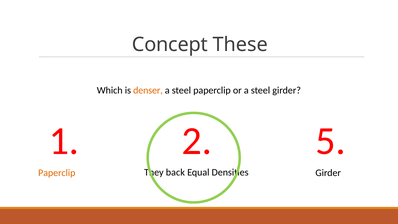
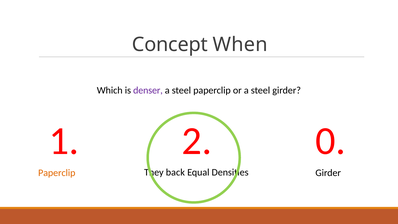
These: These -> When (240, 45)
denser colour: orange -> purple (148, 90)
5: 5 -> 0 (331, 141)
